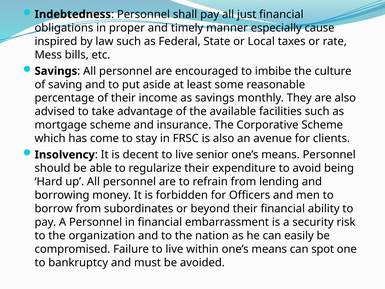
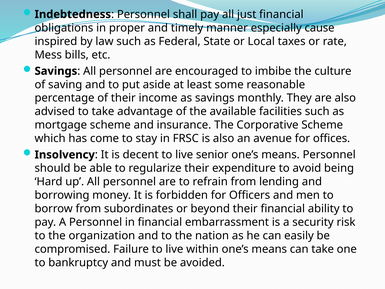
clients: clients -> offices (332, 138)
can spot: spot -> take (323, 249)
